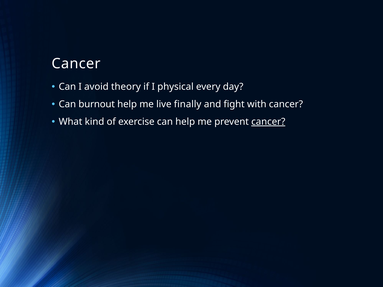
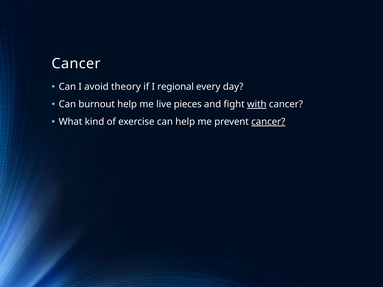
physical: physical -> regional (176, 87)
finally: finally -> pieces (188, 104)
with underline: none -> present (257, 104)
